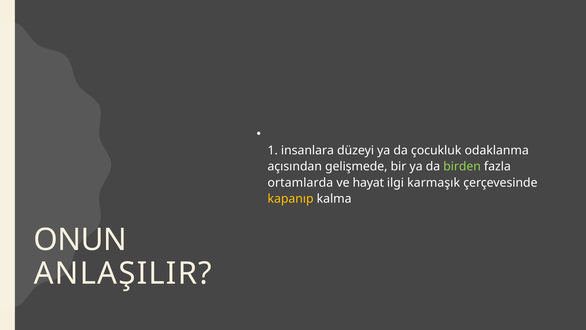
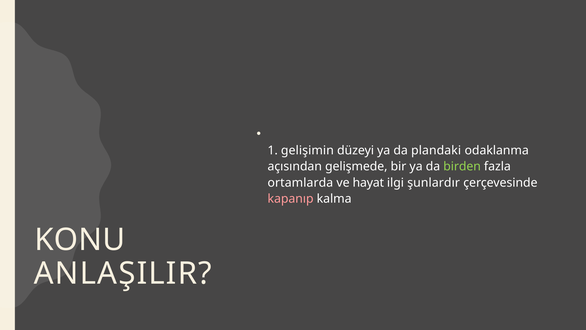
insanlara: insanlara -> gelişimin (307, 150)
çocukluk: çocukluk -> plandaki (436, 150)
karmaşık: karmaşık -> şunlardır (434, 183)
kapanıp colour: yellow -> pink (291, 199)
ONUN: ONUN -> KONU (80, 239)
